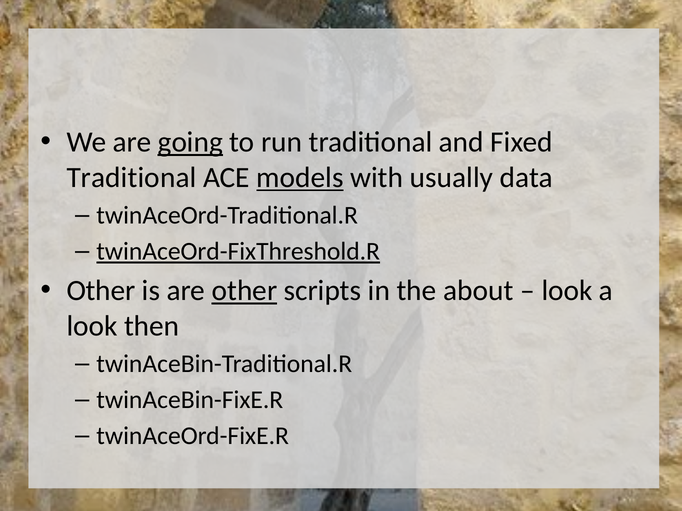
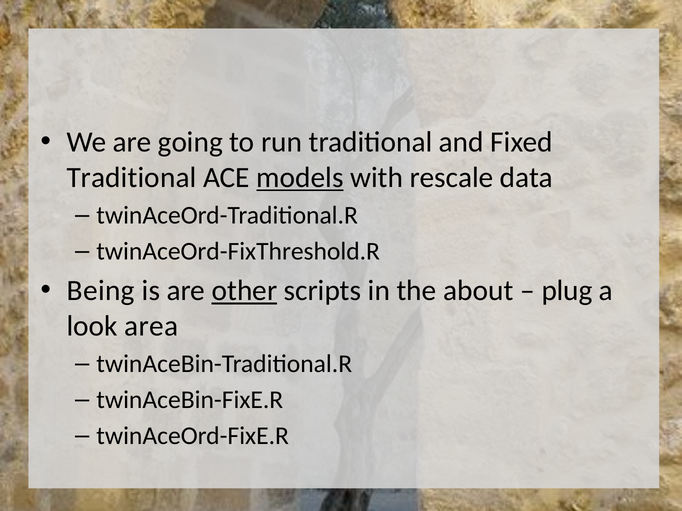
going underline: present -> none (190, 142)
usually: usually -> rescale (451, 178)
twinAceOrd-FixThreshold.R underline: present -> none (238, 252)
Other: Other -> Being (101, 291)
look: look -> plug (567, 291)
then: then -> area (151, 326)
